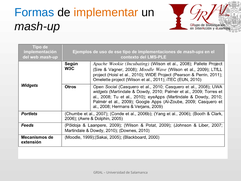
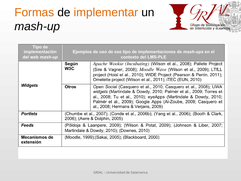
Formas colour: blue -> orange (34, 12)
